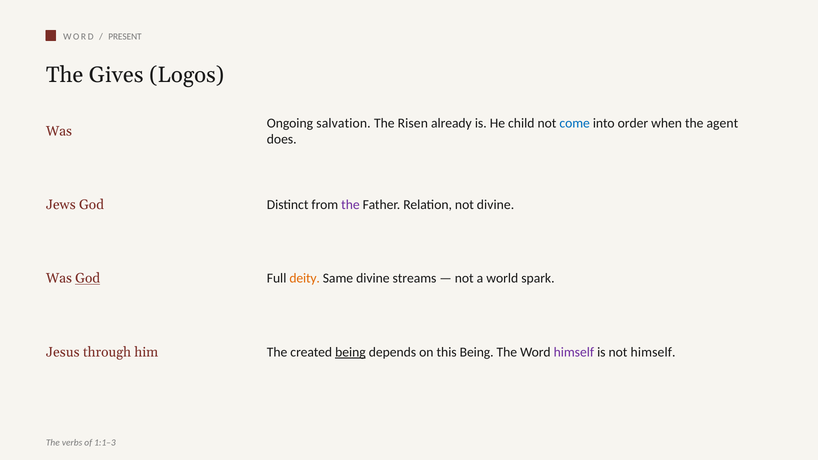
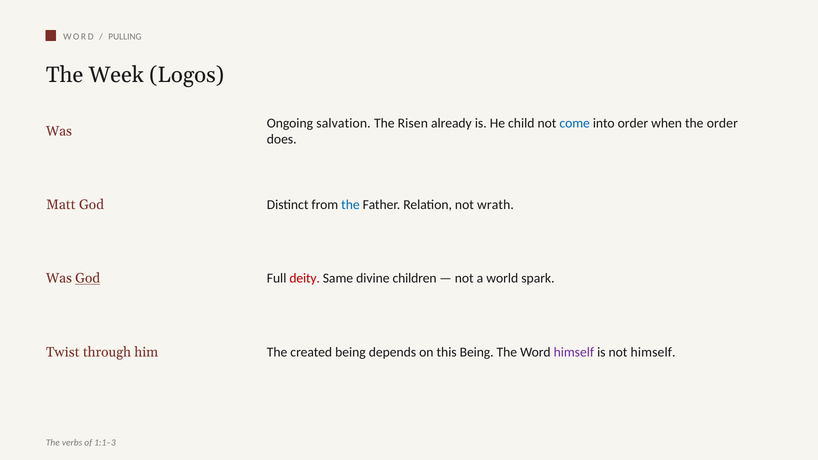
PRESENT: PRESENT -> PULLING (125, 37)
Gives: Gives -> Week (116, 75)
the agent: agent -> order (722, 123)
Jews: Jews -> Matt (61, 205)
the colour: purple -> blue (350, 205)
not divine: divine -> wrath (496, 205)
deity colour: orange -> red (305, 279)
streams: streams -> children (415, 279)
Jesus: Jesus -> Twist (63, 352)
being underline: present -> none (350, 352)
